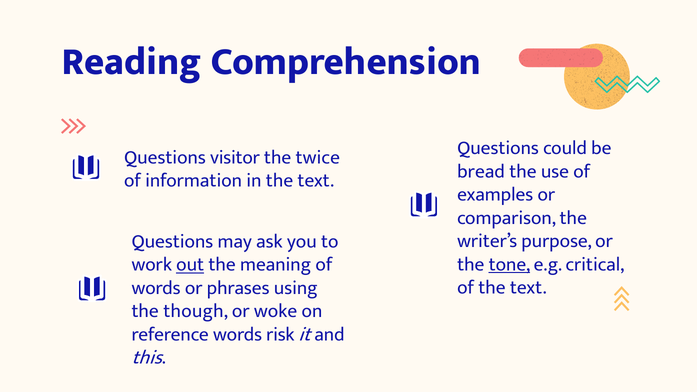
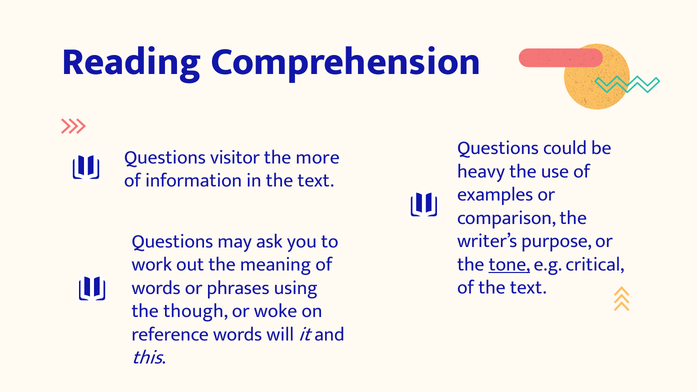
twice: twice -> more (318, 157)
bread: bread -> heavy (481, 171)
out underline: present -> none (190, 265)
risk: risk -> will (280, 334)
